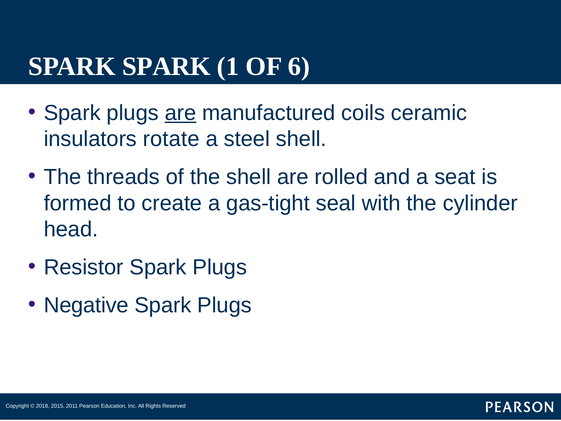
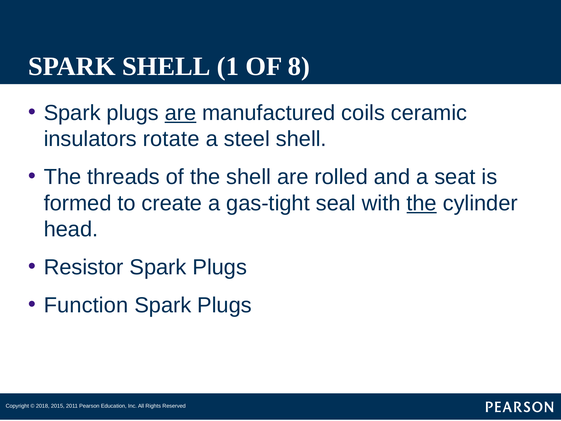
SPARK SPARK: SPARK -> SHELL (166, 66)
6: 6 -> 8 (299, 66)
the underline: none -> present (422, 203)
Negative: Negative -> Function (86, 305)
